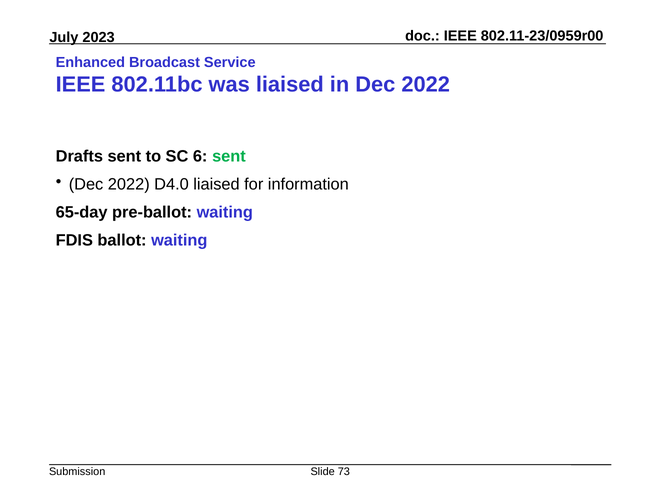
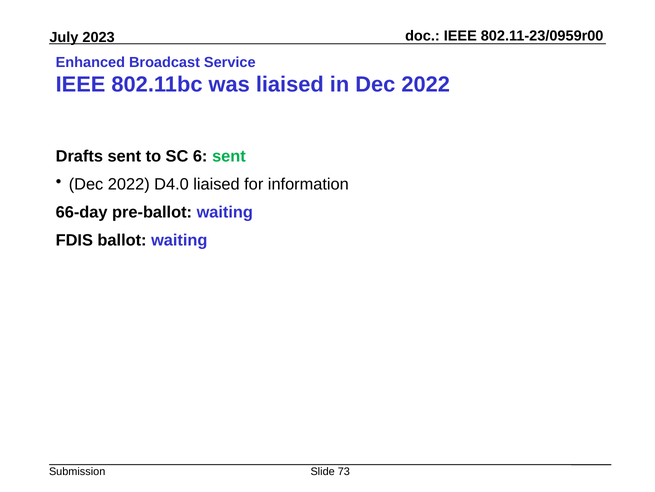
65-day: 65-day -> 66-day (82, 212)
